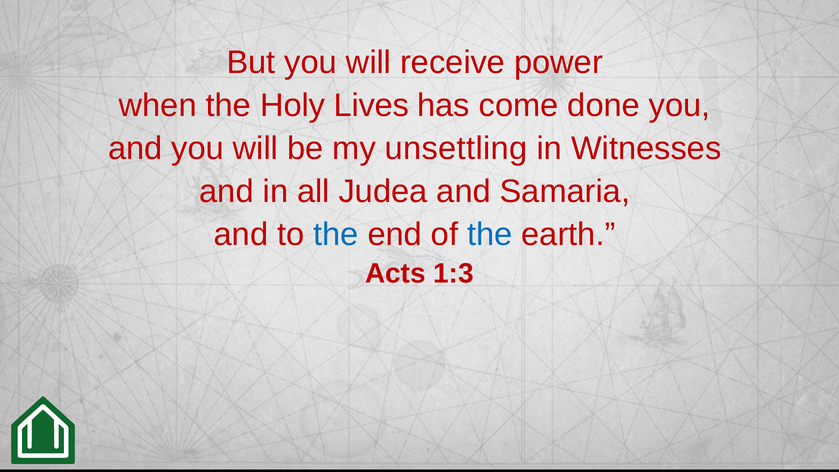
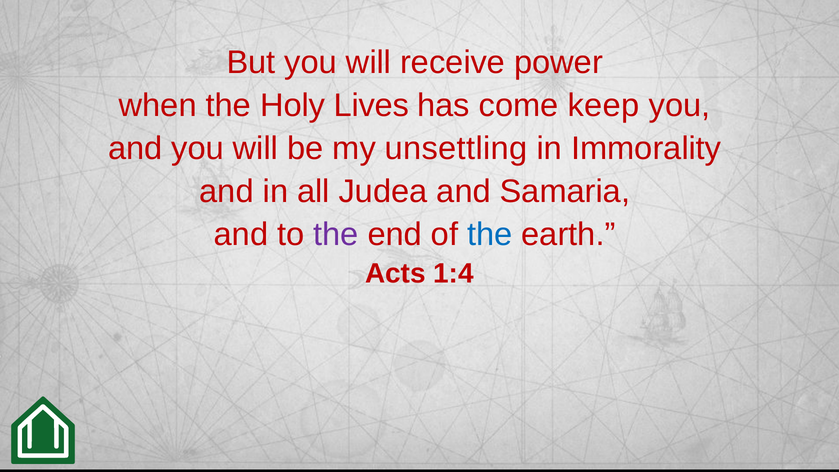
done: done -> keep (604, 105)
Witnesses: Witnesses -> Immorality (646, 148)
the colour: blue -> purple (336, 234)
1:3: 1:3 -> 1:4 (454, 274)
